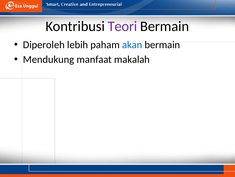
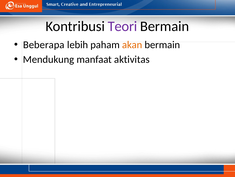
Diperoleh: Diperoleh -> Beberapa (44, 45)
akan colour: blue -> orange (132, 45)
makalah: makalah -> aktivitas (132, 59)
